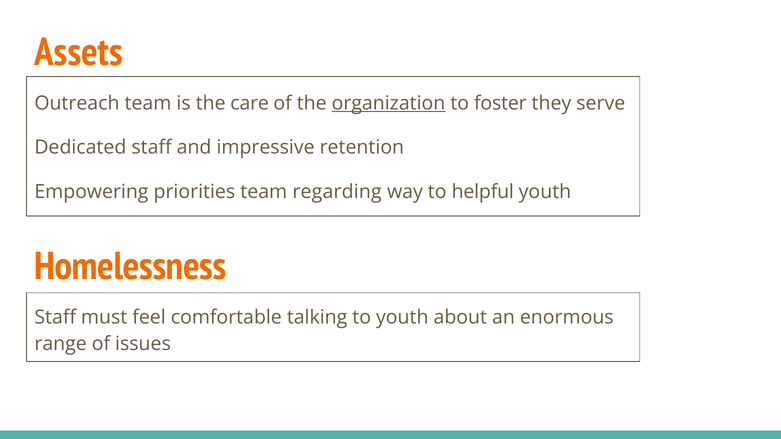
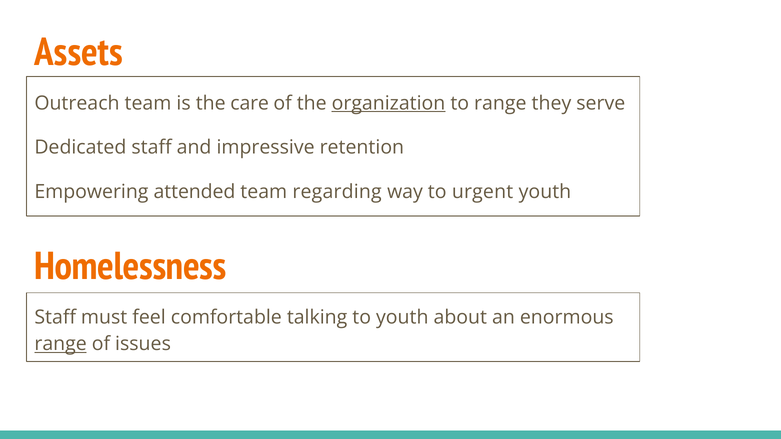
to foster: foster -> range (500, 103)
priorities: priorities -> attended (194, 192)
helpful: helpful -> urgent (483, 192)
range underline: none -> present (61, 344)
